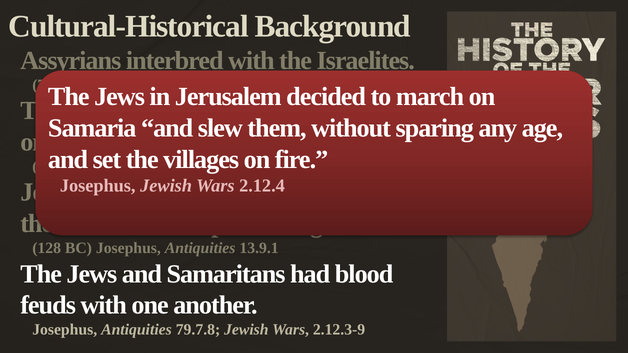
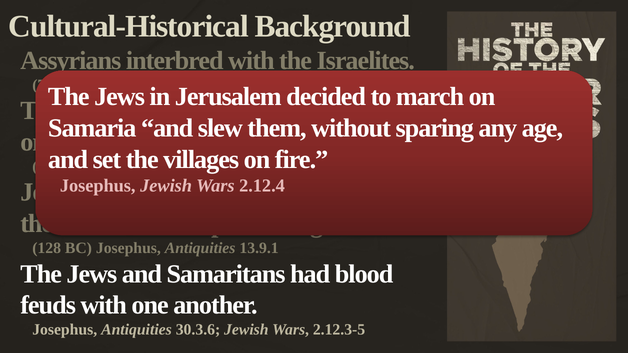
79.7.8: 79.7.8 -> 30.3.6 (198, 330)
2.12.3-9: 2.12.3-9 -> 2.12.3-5 (339, 330)
